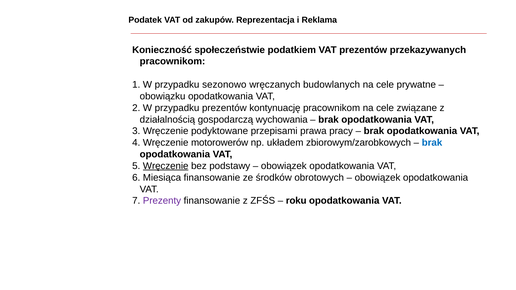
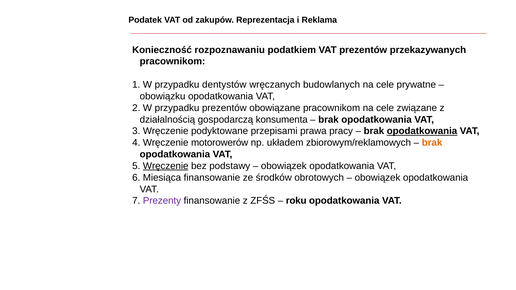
społeczeństwie: społeczeństwie -> rozpoznawaniu (230, 50)
sezonowo: sezonowo -> dentystów (224, 85)
kontynuację: kontynuację -> obowiązane (275, 108)
wychowania: wychowania -> konsumenta (282, 120)
opodatkowania underline: none -> present (422, 131)
zbiorowym/zarobkowych: zbiorowym/zarobkowych -> zbiorowym/reklamowych (359, 143)
brak colour: blue -> orange (432, 143)
